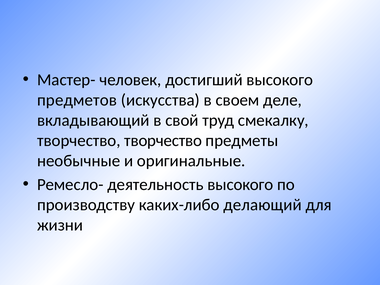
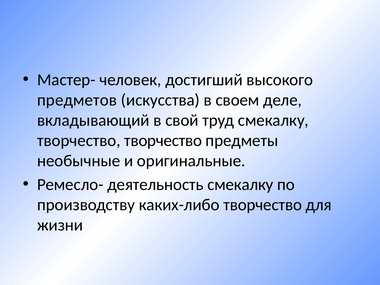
деятельность высокого: высокого -> смекалку (240, 184)
каких-либо делающий: делающий -> творчество (263, 205)
